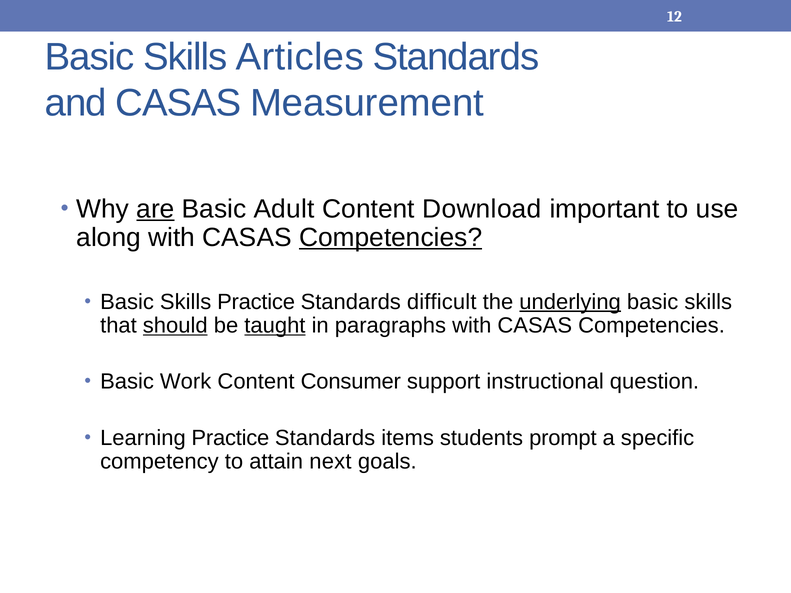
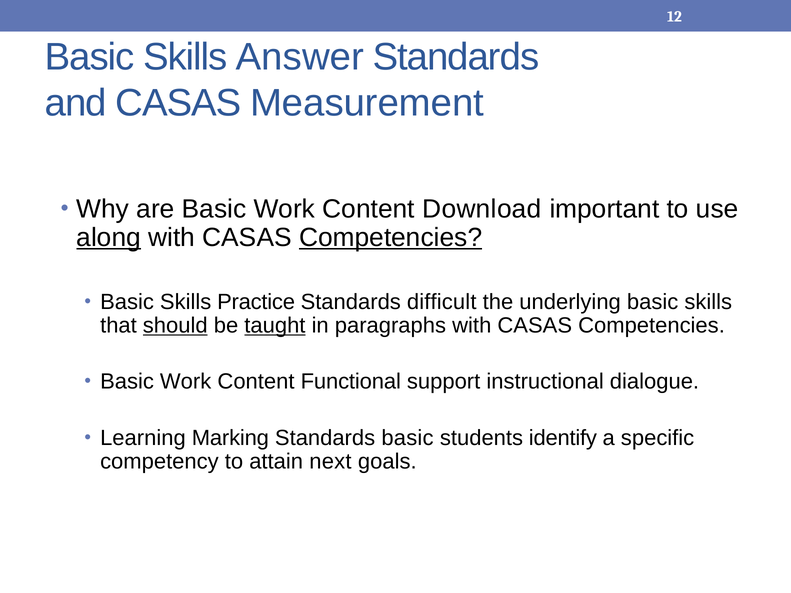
Articles: Articles -> Answer (300, 57)
are underline: present -> none (155, 209)
Adult: Adult -> Work (284, 209)
along underline: none -> present (109, 238)
underlying underline: present -> none (570, 302)
Consumer: Consumer -> Functional (351, 382)
question: question -> dialogue (654, 382)
Learning Practice: Practice -> Marking (230, 438)
Standards items: items -> basic (407, 438)
prompt: prompt -> identify (563, 438)
